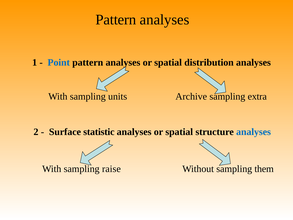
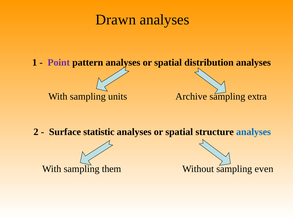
Pattern: Pattern -> Drawn (116, 20)
Point colour: blue -> purple (59, 62)
raise: raise -> them (112, 169)
them: them -> even (264, 169)
